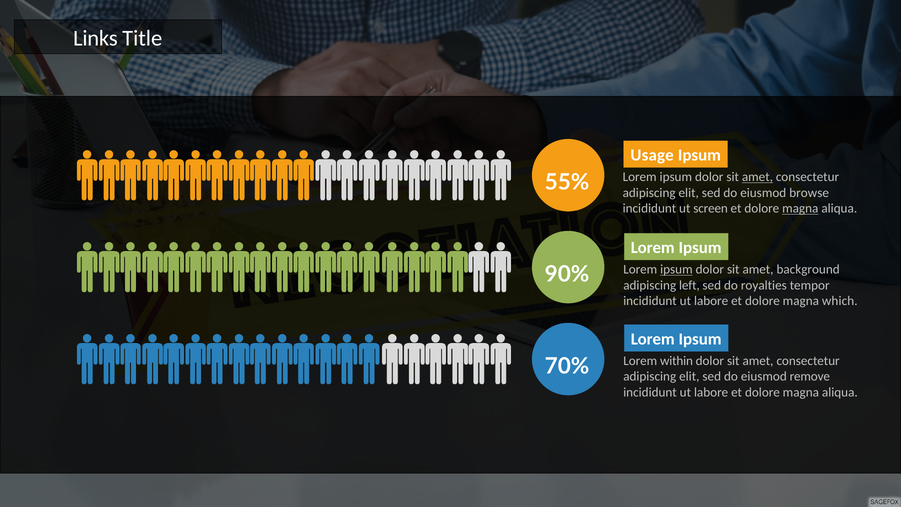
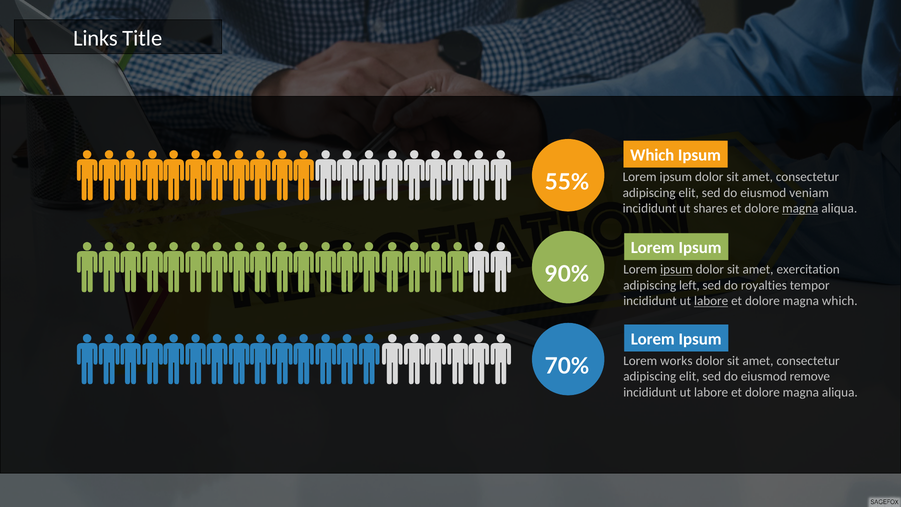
Usage: Usage -> Which (652, 155)
amet underline: present -> none (757, 177)
browse: browse -> veniam (809, 193)
screen: screen -> shares (711, 208)
background: background -> exercitation (808, 269)
labore underline: none -> present (711, 301)
within: within -> works (676, 361)
